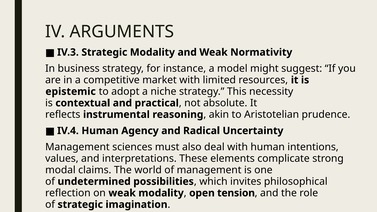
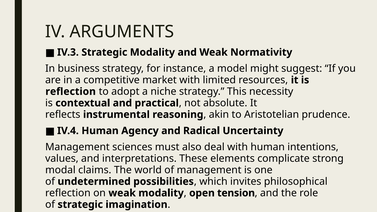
epistemic: epistemic -> reflection (71, 92)
